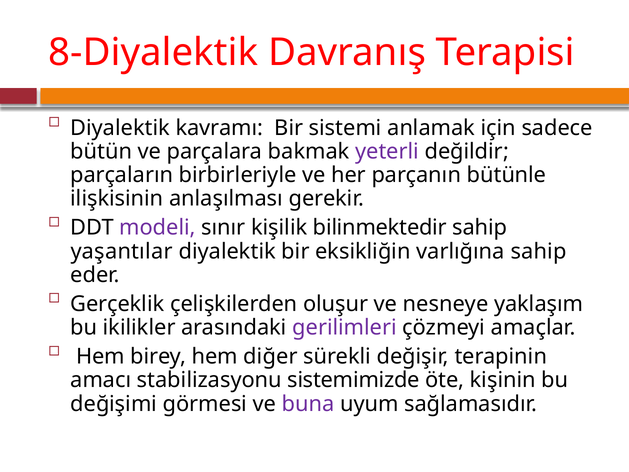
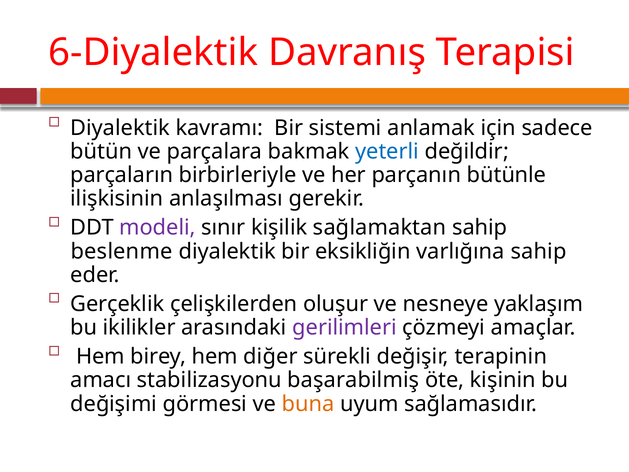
8-Diyalektik: 8-Diyalektik -> 6-Diyalektik (153, 52)
yeterli colour: purple -> blue (387, 151)
bilinmektedir: bilinmektedir -> sağlamaktan (380, 228)
yaşantılar: yaşantılar -> beslenme (122, 251)
sistemimizde: sistemimizde -> başarabilmiş (353, 380)
buna colour: purple -> orange (308, 404)
